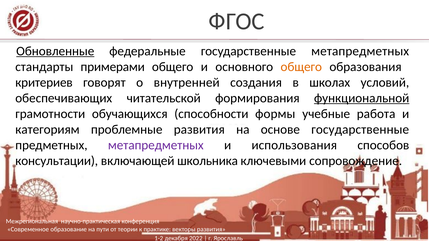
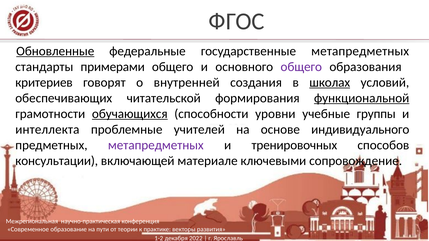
общего colour: orange -> purple (301, 67)
школах underline: none -> present (330, 83)
обучающихся underline: none -> present (130, 114)
формы: формы -> уровни (275, 114)
работа: работа -> группы (376, 114)
категориям: категориям -> интеллекта (47, 130)
проблемные развития: развития -> учителей (199, 130)
основе государственные: государственные -> индивидуального (360, 130)
использования: использования -> тренировочных (294, 145)
школьника: школьника -> материале (208, 161)
